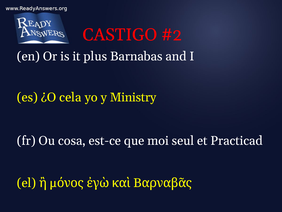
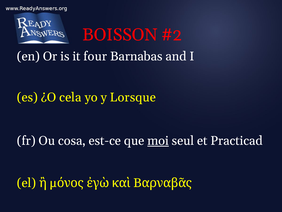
CASTIGO: CASTIGO -> BOISSON (120, 35)
plus: plus -> four (95, 56)
Ministry: Ministry -> Lorsque (133, 97)
moi underline: none -> present (158, 141)
